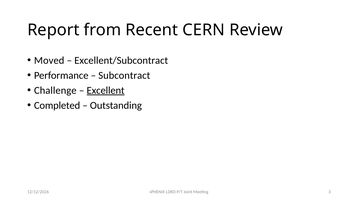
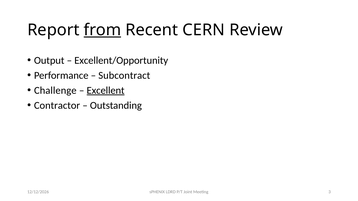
from underline: none -> present (102, 30)
Moved: Moved -> Output (49, 61)
Excellent/Subcontract: Excellent/Subcontract -> Excellent/Opportunity (121, 61)
Completed: Completed -> Contractor (57, 106)
